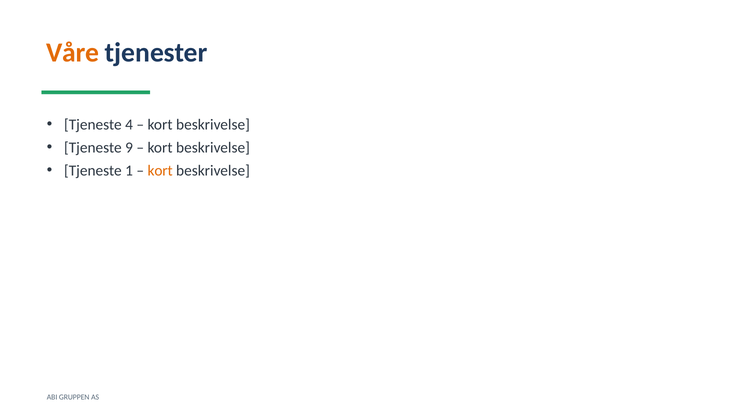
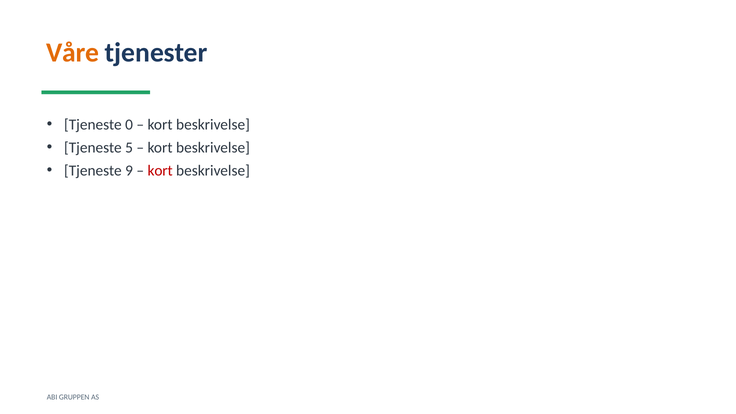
4: 4 -> 0 (129, 125)
9: 9 -> 5 (129, 148)
1: 1 -> 9 (129, 171)
kort colour: orange -> red (160, 171)
